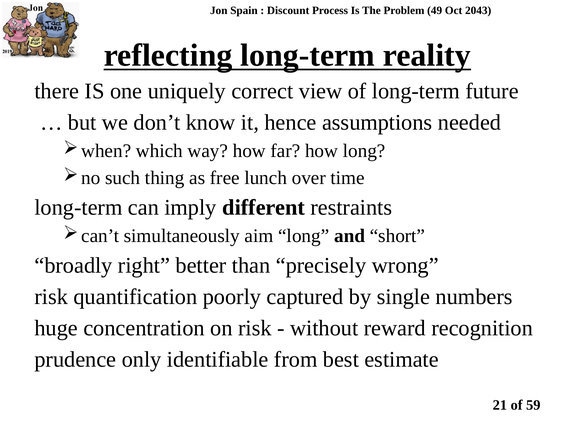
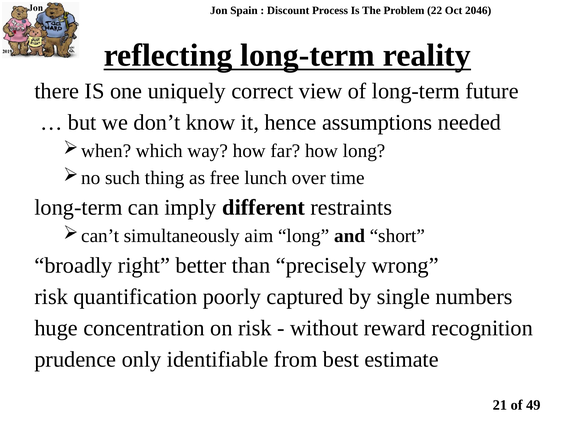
49: 49 -> 22 (435, 10)
2043: 2043 -> 2046 (478, 10)
59: 59 -> 49 (533, 405)
